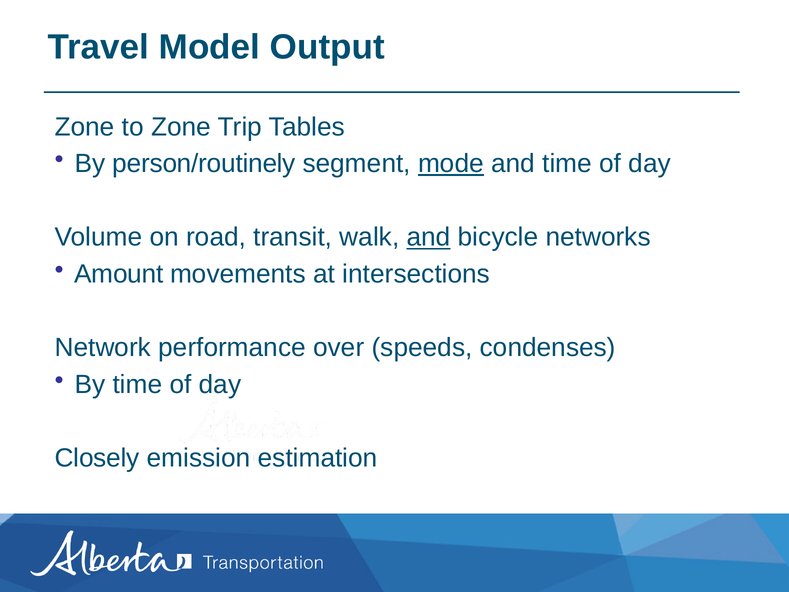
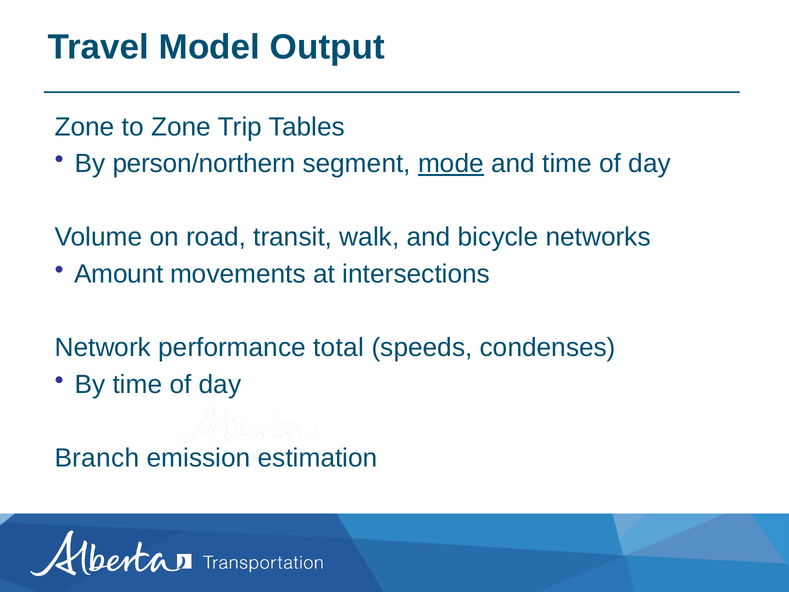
person/routinely: person/routinely -> person/northern (204, 164)
and underline: present -> none (429, 237)
over: over -> total (339, 348)
Closely: Closely -> Branch (97, 458)
